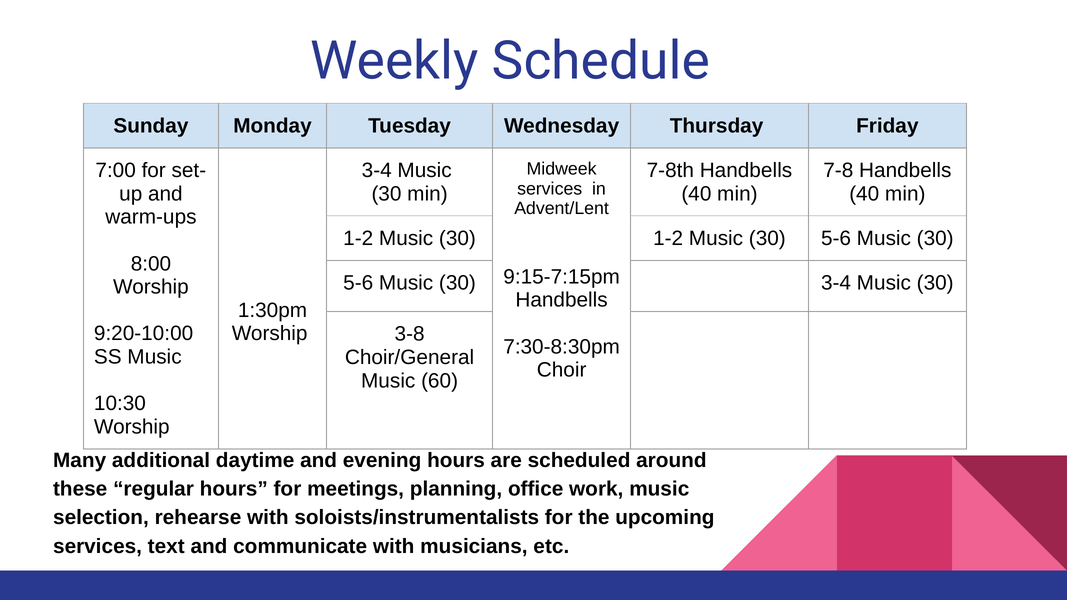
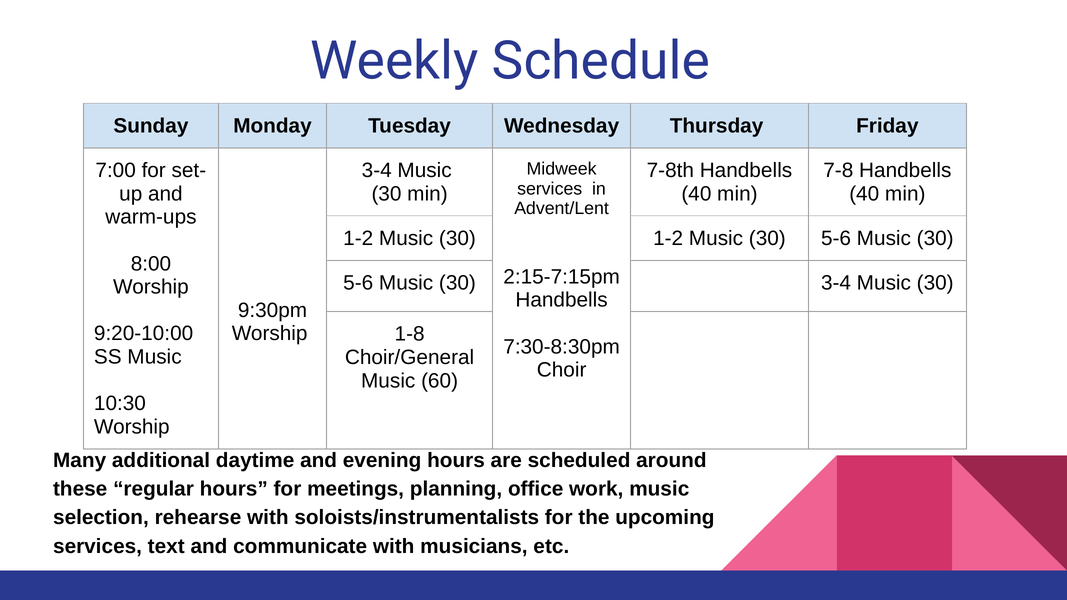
9:15-7:15pm: 9:15-7:15pm -> 2:15-7:15pm (562, 277)
1:30pm: 1:30pm -> 9:30pm (273, 310)
3-8: 3-8 -> 1-8 (410, 334)
